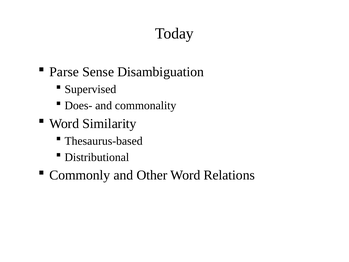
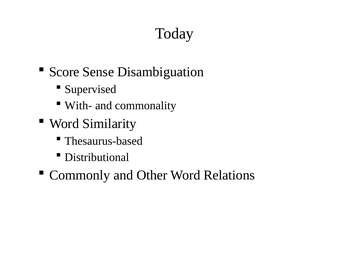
Parse: Parse -> Score (64, 72)
Does-: Does- -> With- (78, 106)
